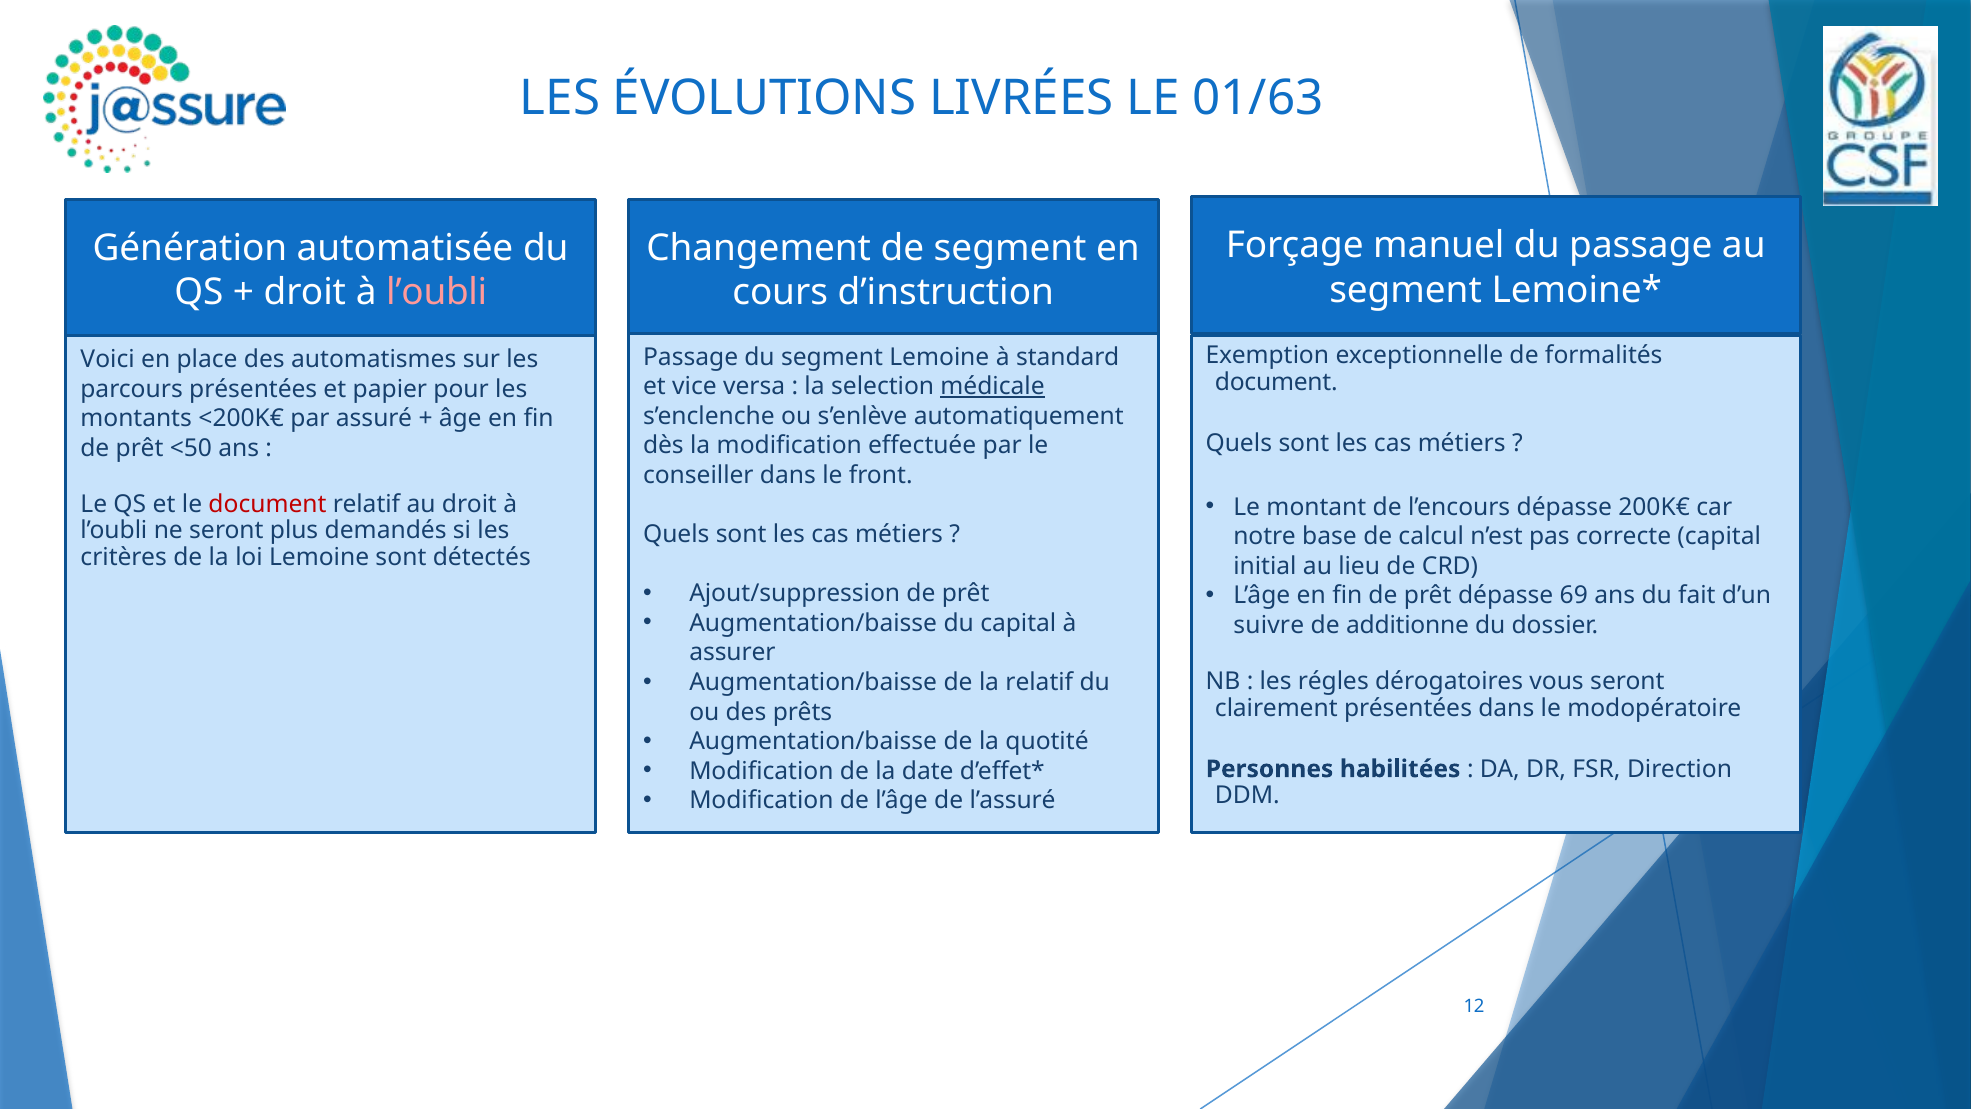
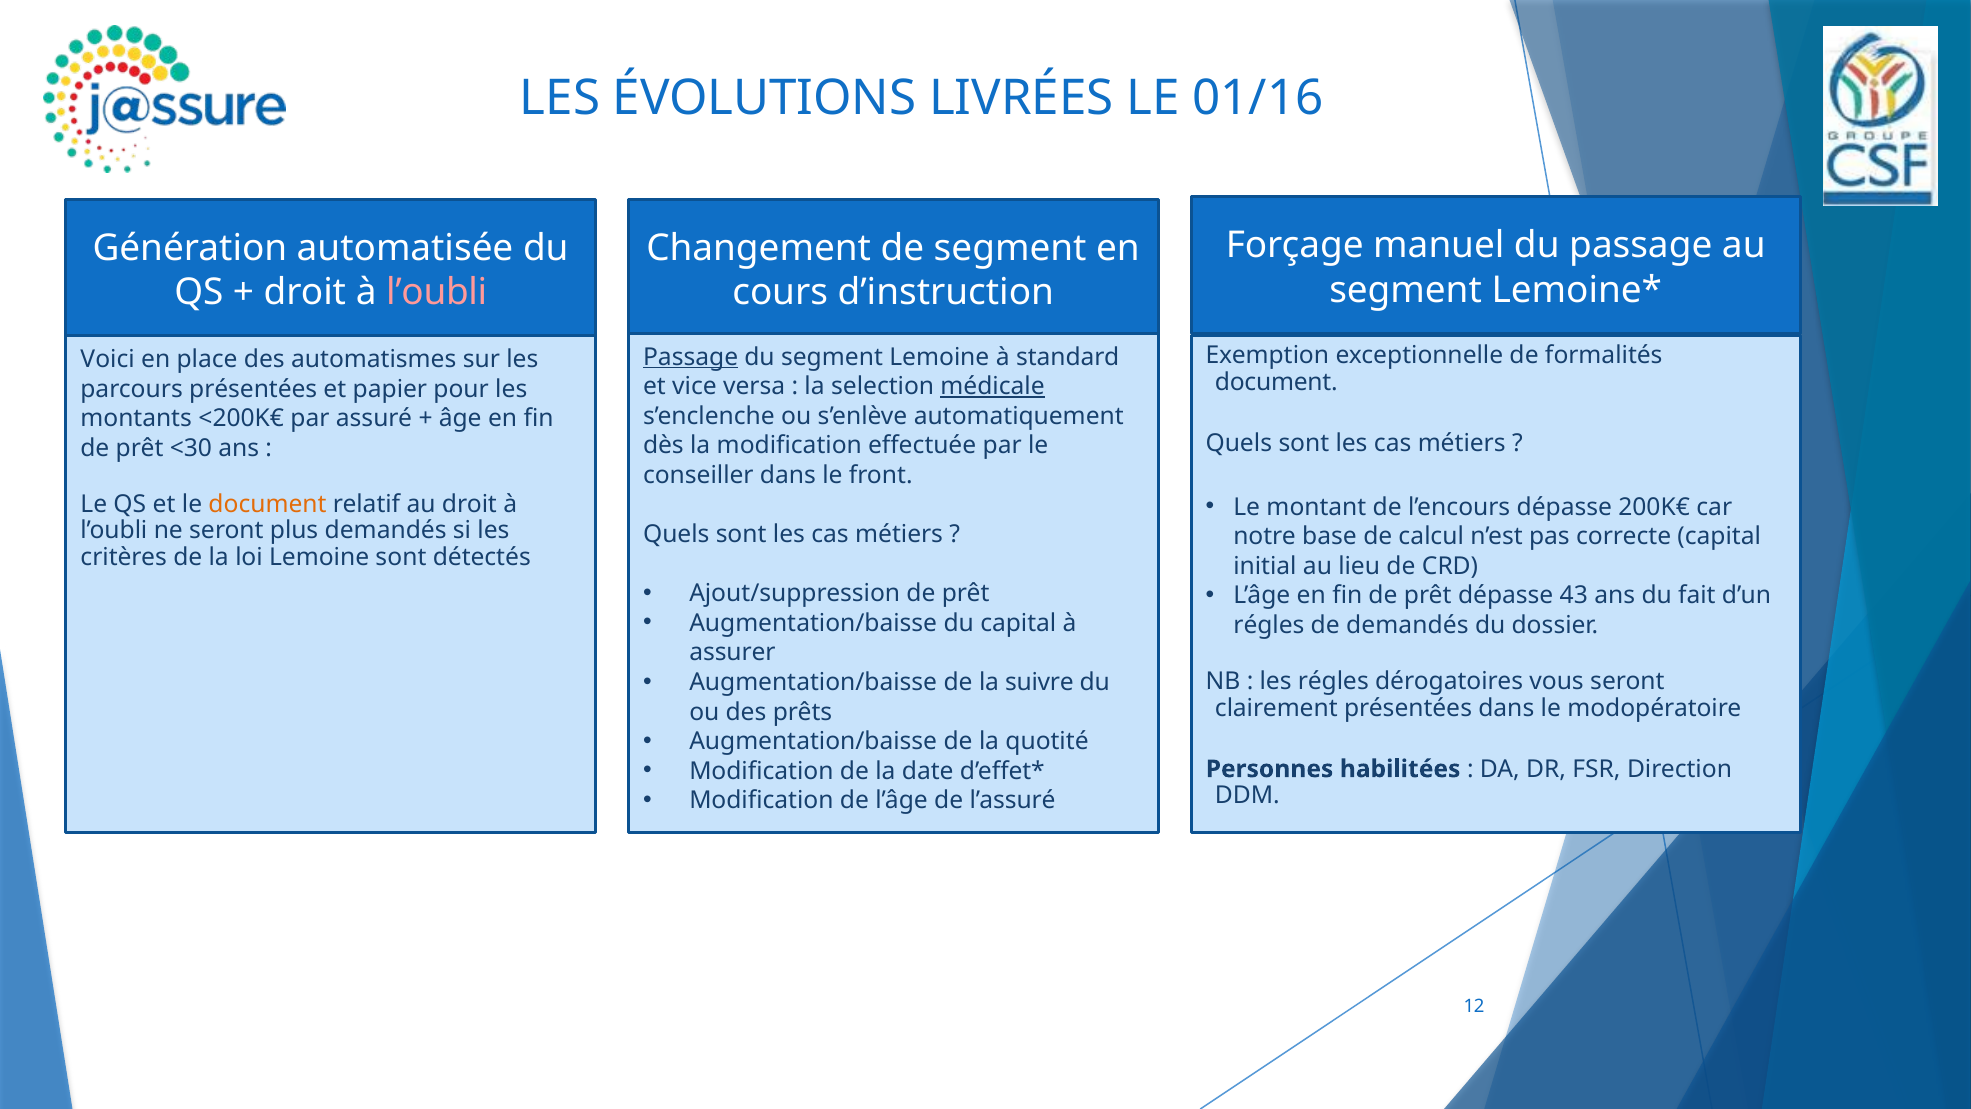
01/63: 01/63 -> 01/16 (1258, 99)
Passage underline: none -> present (691, 357)
<50: <50 -> <30 (191, 448)
document colour: red -> orange (268, 504)
69: 69 -> 43 (1574, 595)
suivre: suivre -> régles (1269, 625)
de additionne: additionne -> demandés (1407, 625)
la relatif: relatif -> suivre (1039, 682)
